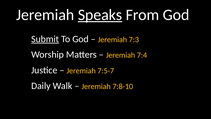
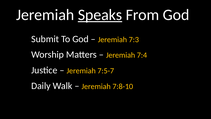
Submit underline: present -> none (45, 39)
